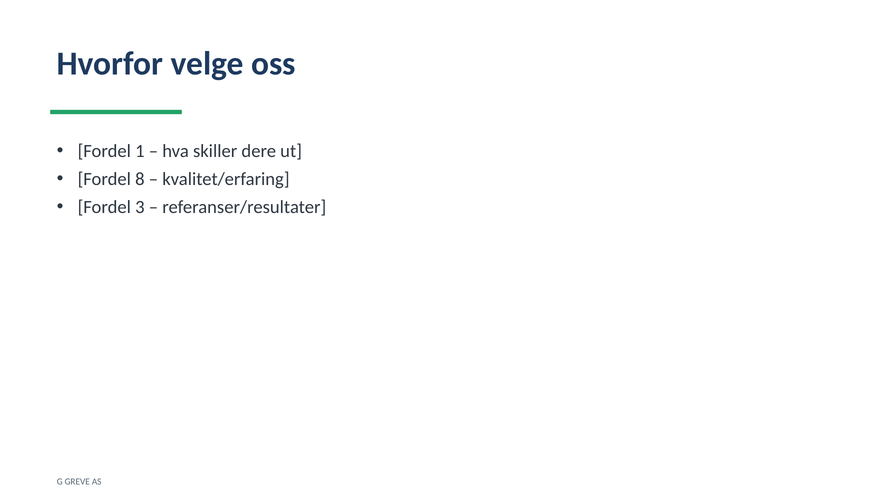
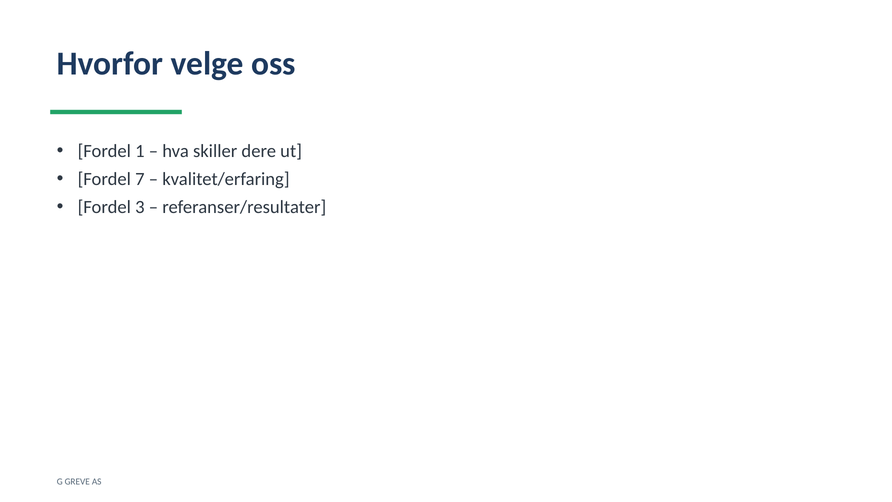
8: 8 -> 7 (140, 179)
